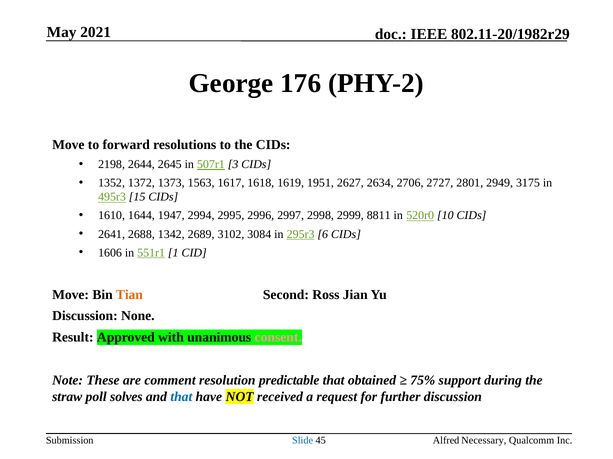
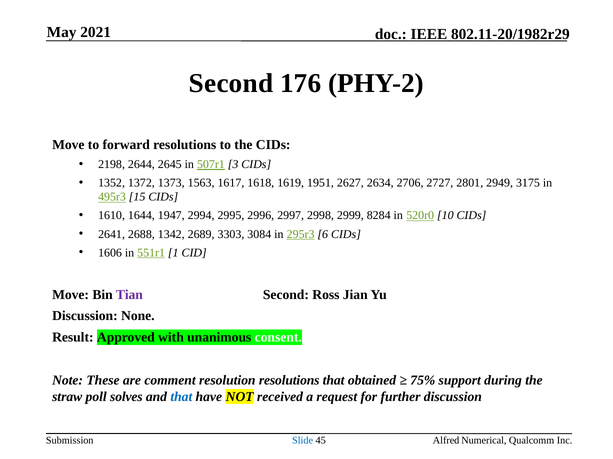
George: George -> Second (231, 84)
8811: 8811 -> 8284 (379, 216)
3102: 3102 -> 3303 (231, 234)
Tian colour: orange -> purple (129, 295)
consent colour: pink -> white (278, 338)
resolution predictable: predictable -> resolutions (289, 381)
Necessary: Necessary -> Numerical (484, 441)
